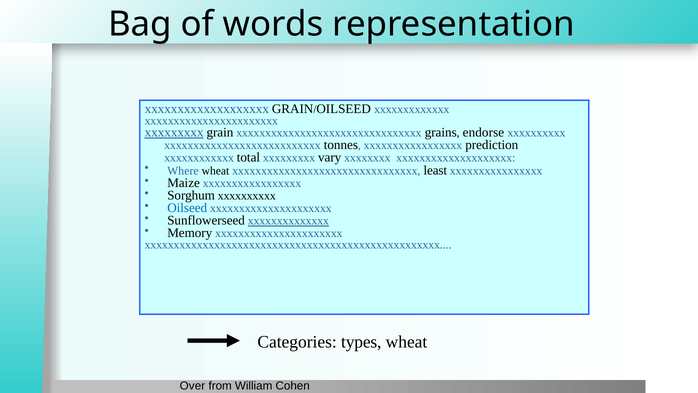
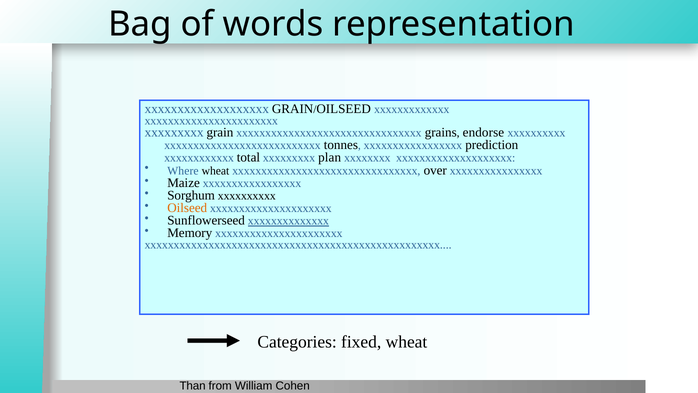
xxxxxxxxx underline: present -> none (174, 132)
vary: vary -> plan (330, 158)
least: least -> over (435, 170)
Oilseed colour: blue -> orange (187, 208)
types: types -> fixed (361, 341)
Over: Over -> Than (193, 386)
